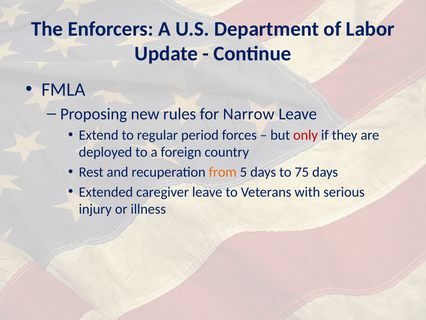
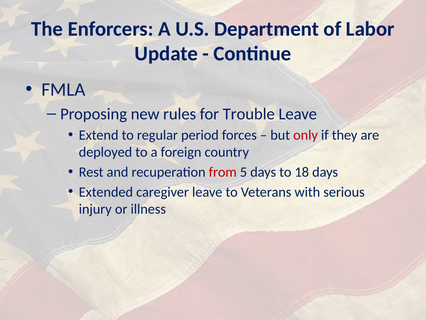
Narrow: Narrow -> Trouble (249, 114)
from colour: orange -> red (223, 172)
75: 75 -> 18 (302, 172)
